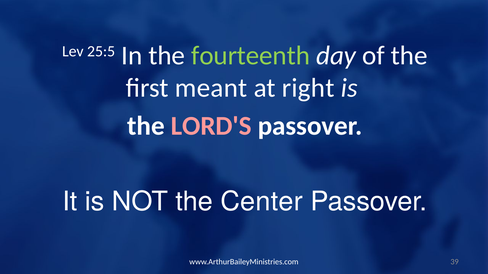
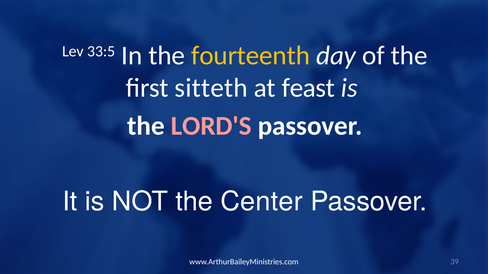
25:5: 25:5 -> 33:5 (101, 51)
fourteenth colour: light green -> yellow (251, 56)
meant: meant -> sitteth (211, 88)
right: right -> feast (308, 88)
